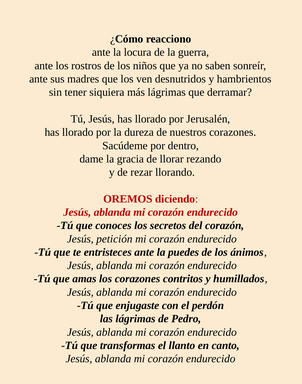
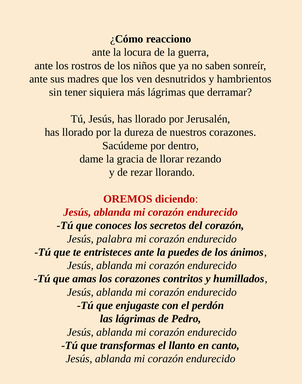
petición: petición -> palabra (114, 239)
